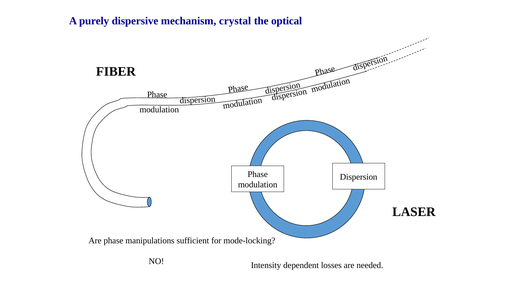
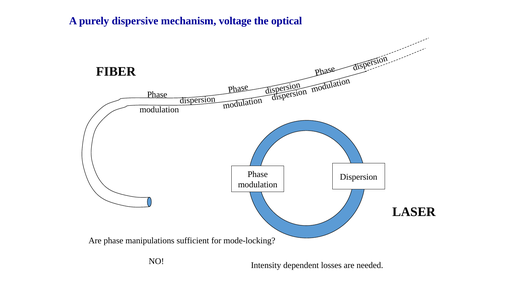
crystal: crystal -> voltage (235, 21)
